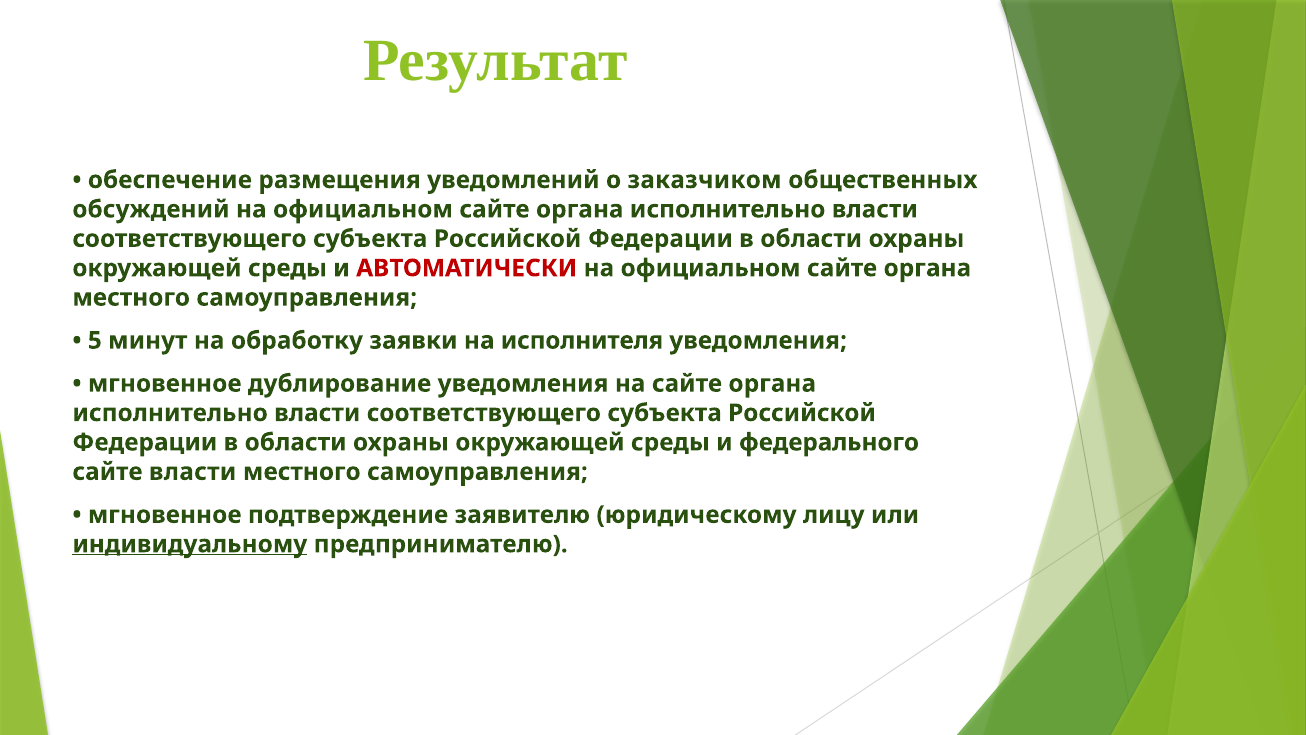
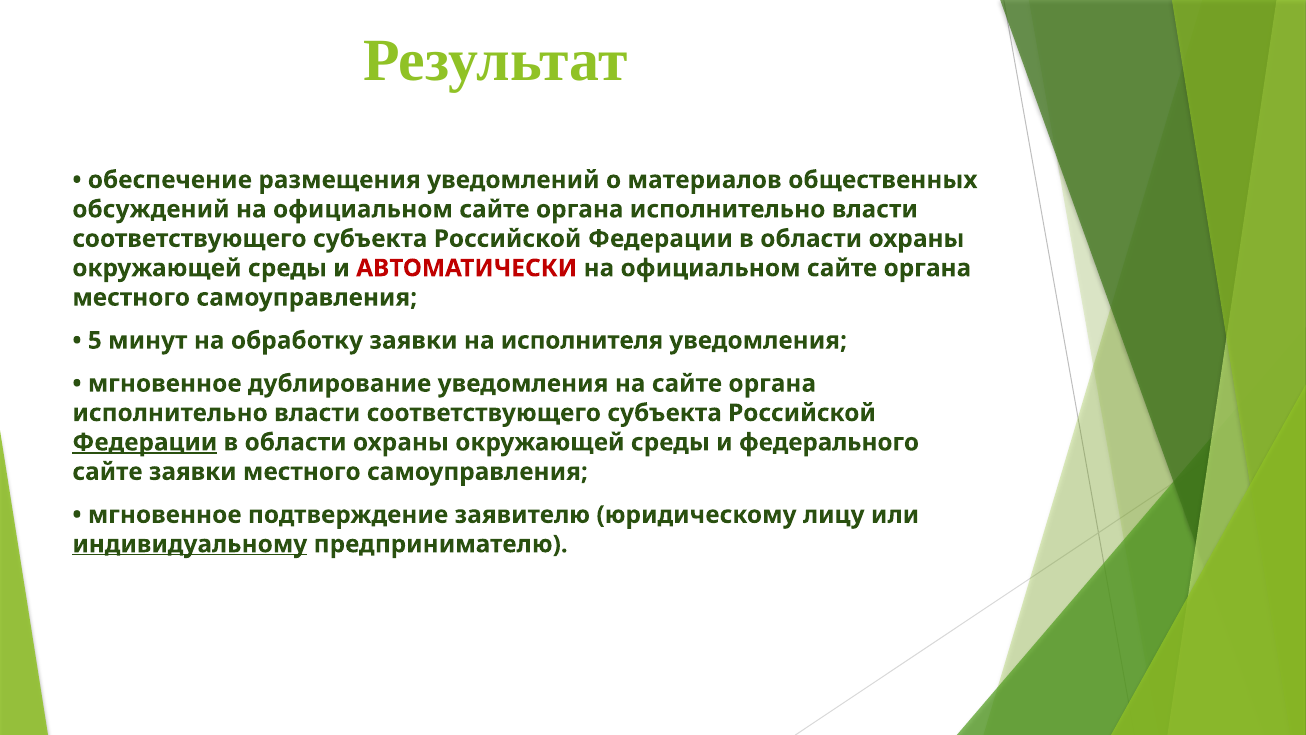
заказчиком: заказчиком -> материалов (705, 180)
Федерации underline: none -> present (145, 442)
сайте власти: власти -> заявки (193, 472)
